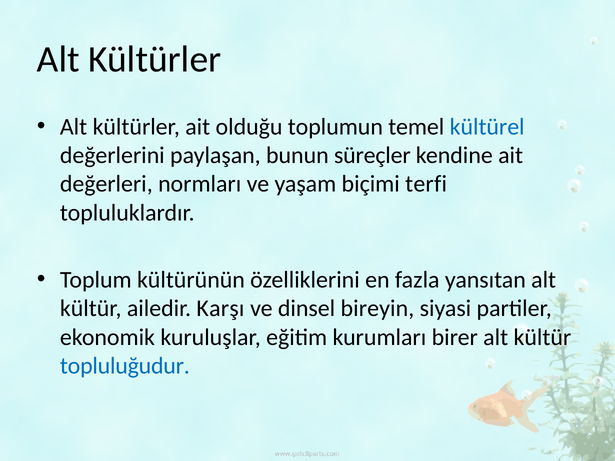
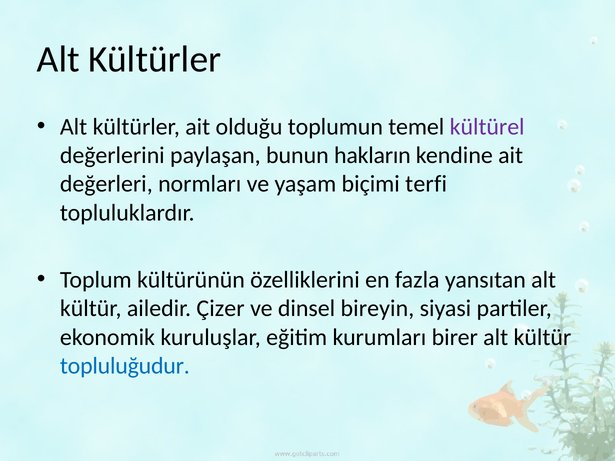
kültürel colour: blue -> purple (487, 127)
süreçler: süreçler -> hakların (372, 155)
Karşı: Karşı -> Çizer (221, 309)
